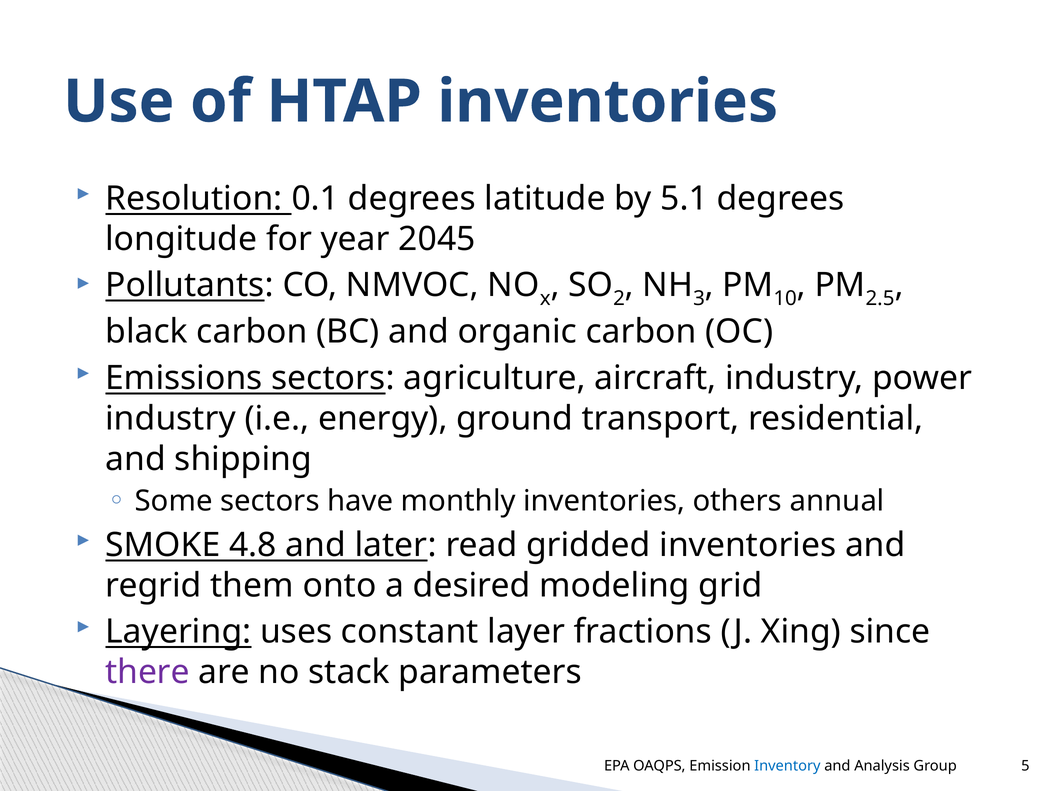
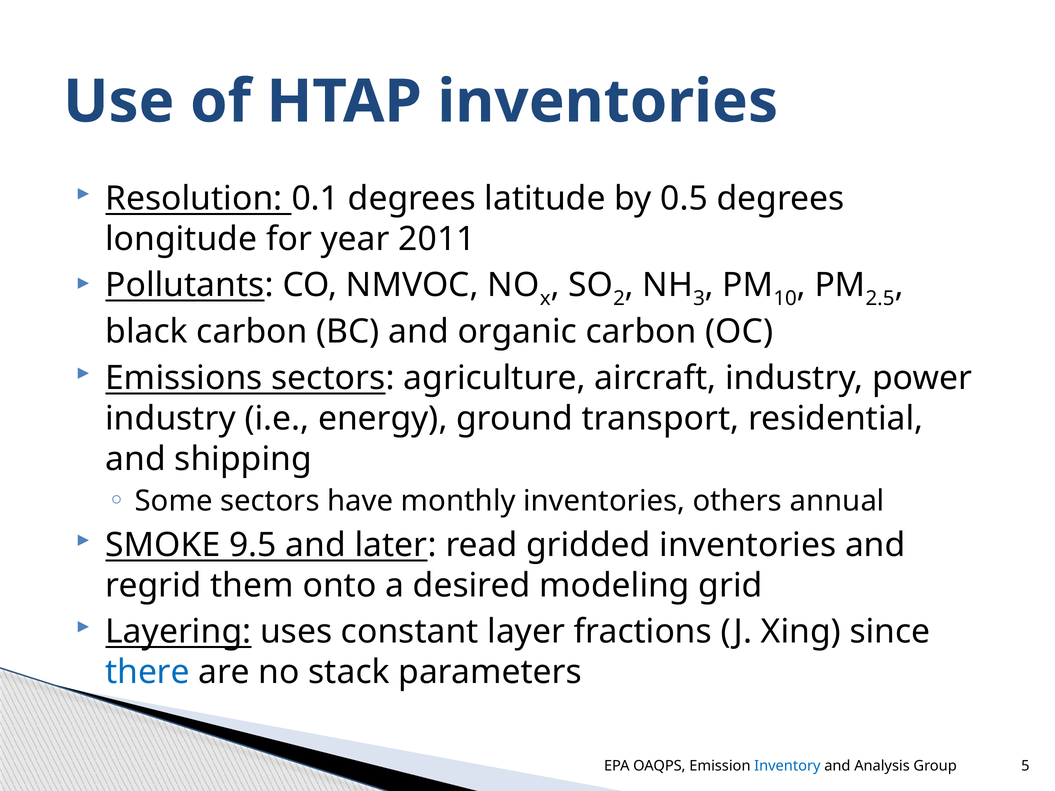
5.1: 5.1 -> 0.5 (684, 199)
2045: 2045 -> 2011 (437, 239)
4.8: 4.8 -> 9.5 (253, 545)
there colour: purple -> blue (147, 672)
